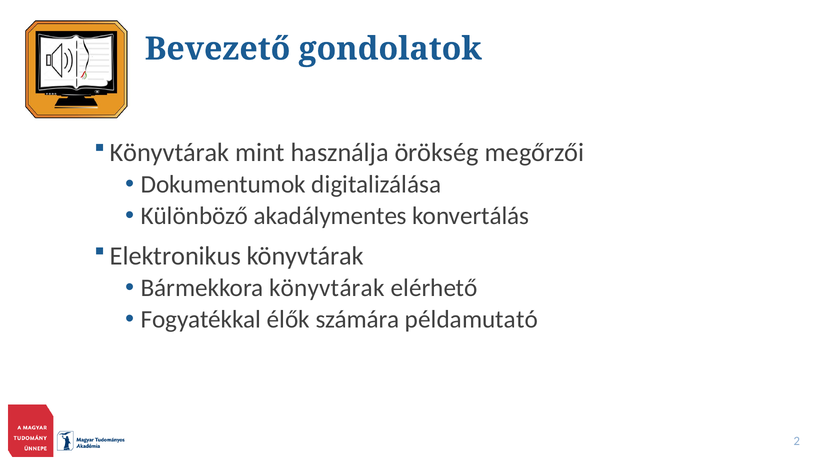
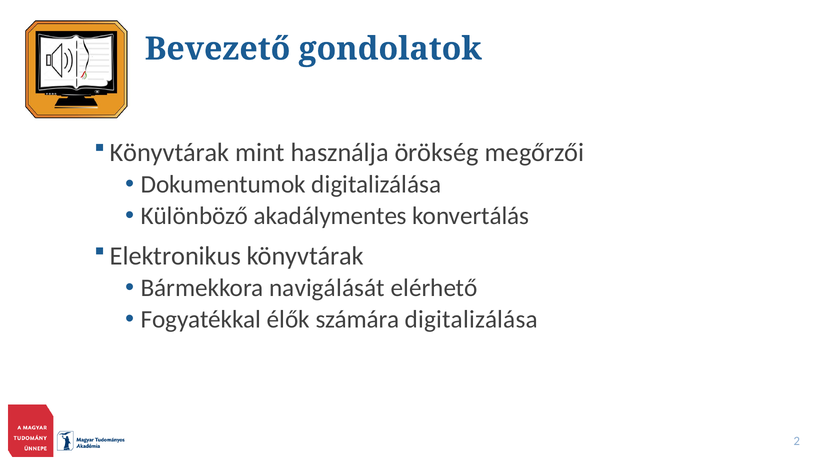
Bármekkora könyvtárak: könyvtárak -> navigálását (327, 288)
számára példamutató: példamutató -> digitalizálása (471, 319)
